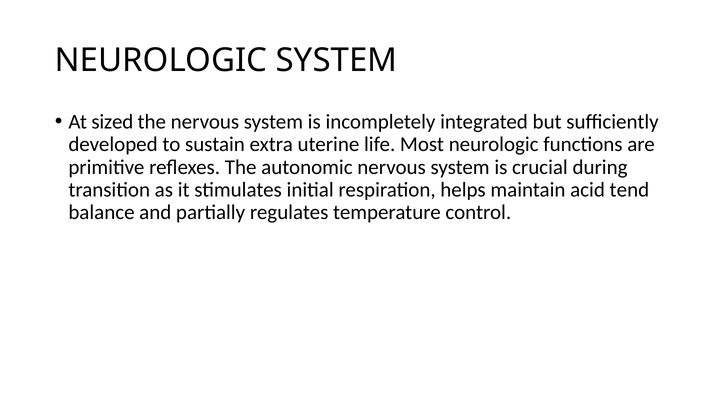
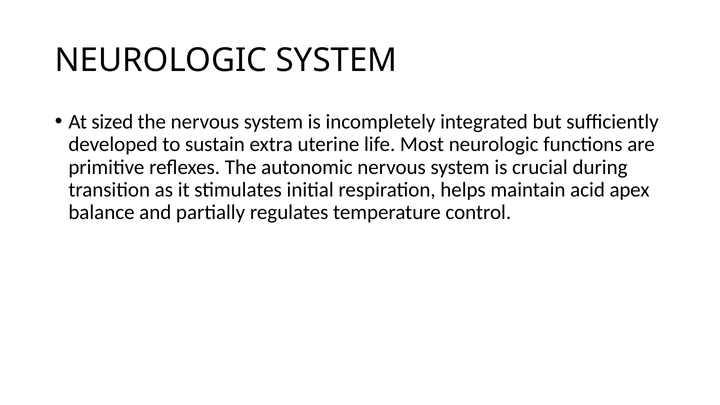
tend: tend -> apex (630, 190)
